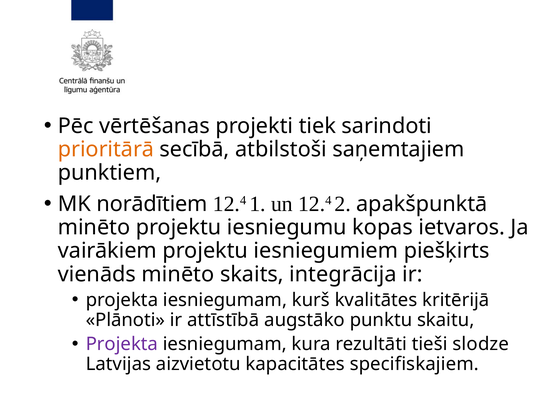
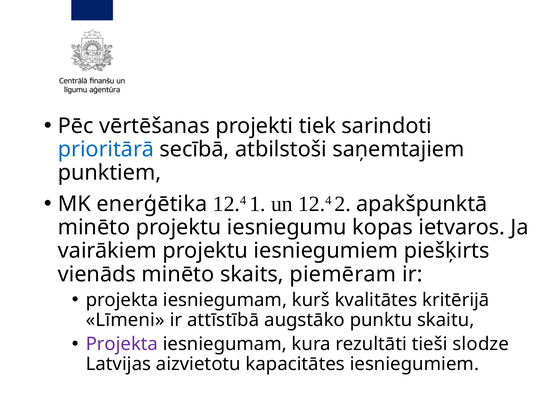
prioritārā colour: orange -> blue (106, 149)
norādītiem: norādītiem -> enerģētika (152, 204)
integrācija: integrācija -> piemēram (343, 274)
Plānoti: Plānoti -> Līmeni (125, 320)
kapacitātes specifiskajiem: specifiskajiem -> iesniegumiem (414, 364)
